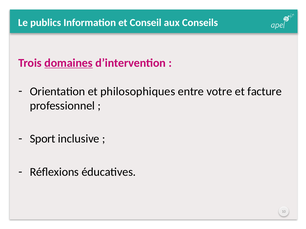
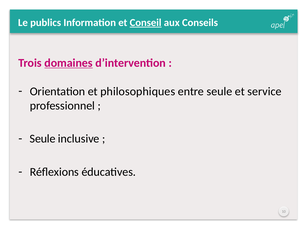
Conseil underline: none -> present (146, 23)
entre votre: votre -> seule (219, 92)
facture: facture -> service (265, 92)
Sport: Sport -> Seule (43, 139)
